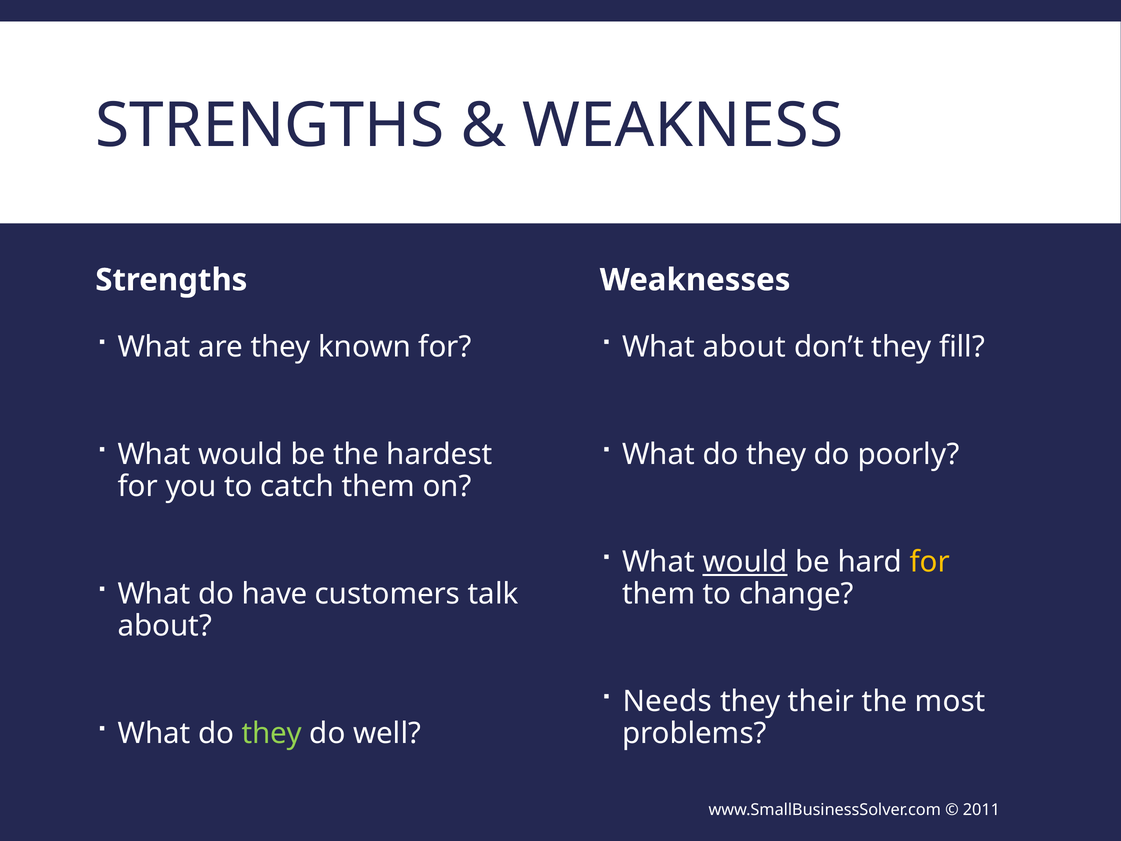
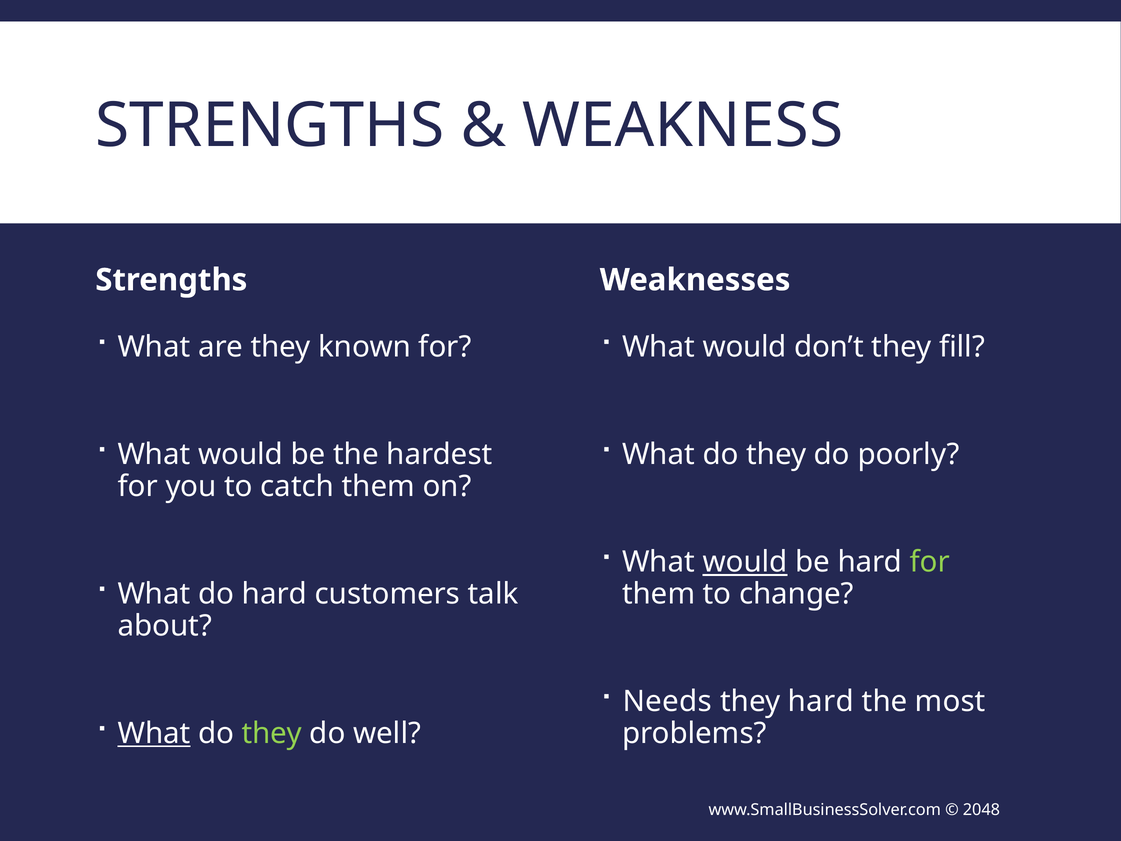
about: about -> would (745, 347)
for colour: yellow -> light green (930, 562)
do have: have -> hard (274, 594)
they their: their -> hard (821, 701)
What underline: none -> present (154, 733)
2011: 2011 -> 2048 (981, 810)
